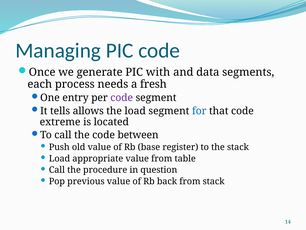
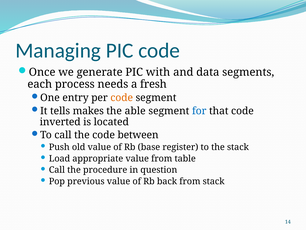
code colour: purple -> orange (122, 98)
allows: allows -> makes (88, 111)
the load: load -> able (135, 111)
extreme: extreme -> inverted (60, 122)
